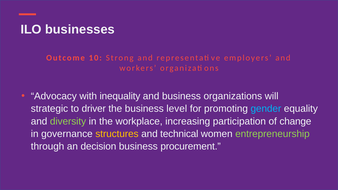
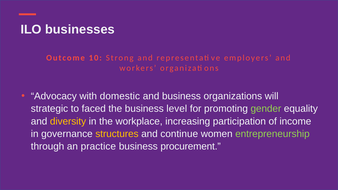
inequality: inequality -> domestic (120, 96)
driver: driver -> faced (94, 109)
gender colour: light blue -> light green (266, 109)
diversity colour: light green -> yellow (68, 121)
change: change -> income (295, 121)
technical: technical -> continue (179, 134)
decision: decision -> practice (98, 147)
